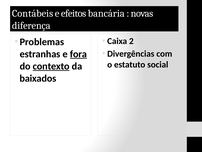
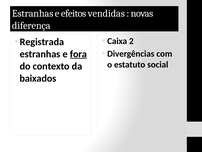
Contábeis: Contábeis -> Estranhas (33, 13)
bancária: bancária -> vendidas (106, 13)
Problemas: Problemas -> Registrada (42, 42)
contexto underline: present -> none (51, 66)
